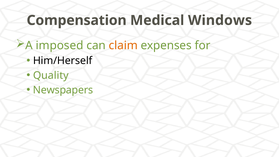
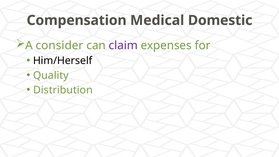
Windows: Windows -> Domestic (220, 20)
imposed: imposed -> consider (60, 45)
claim colour: orange -> purple (123, 45)
Newspapers: Newspapers -> Distribution (63, 90)
